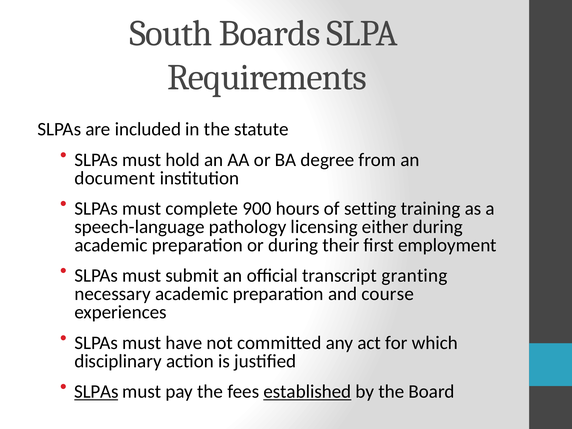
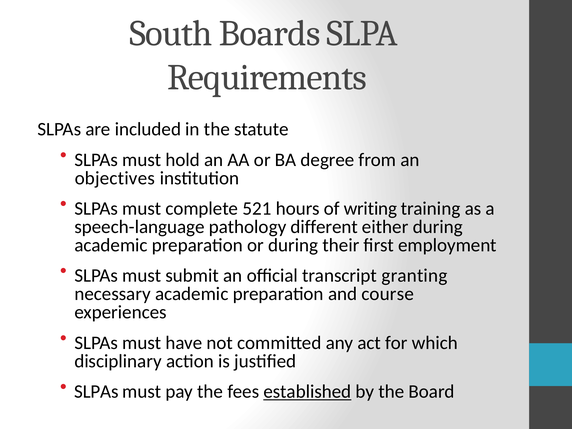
document: document -> objectives (115, 178)
900: 900 -> 521 (257, 209)
setting: setting -> writing (370, 209)
licensing: licensing -> different (324, 227)
SLPAs underline: present -> none (96, 392)
